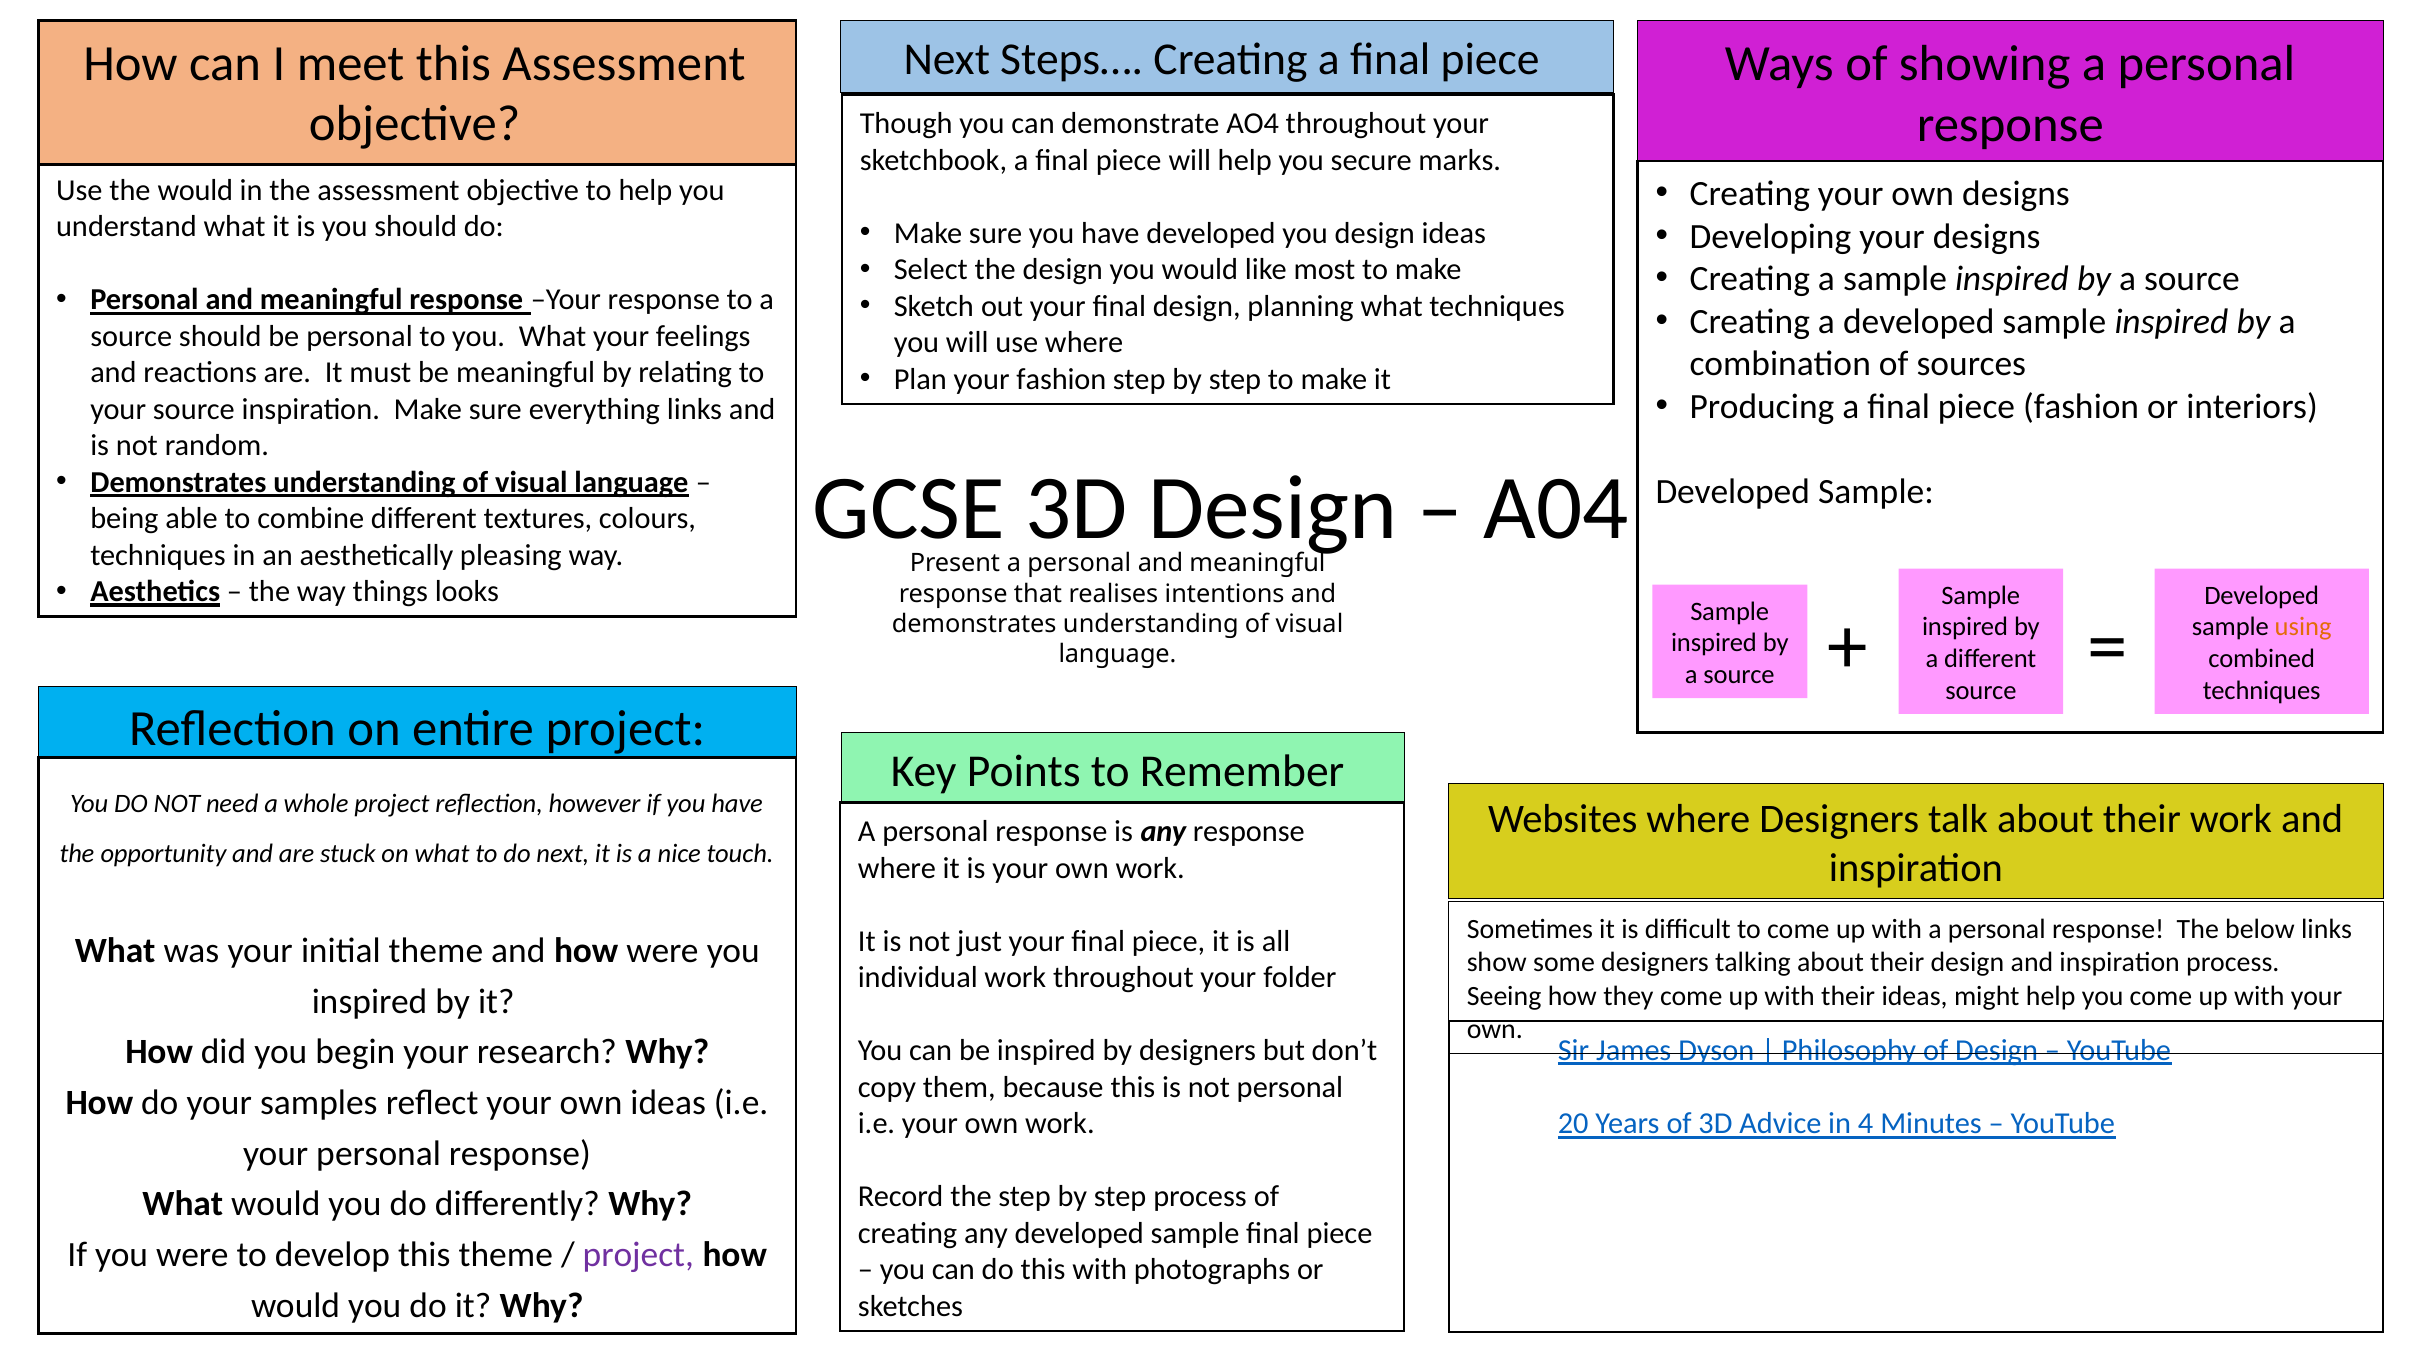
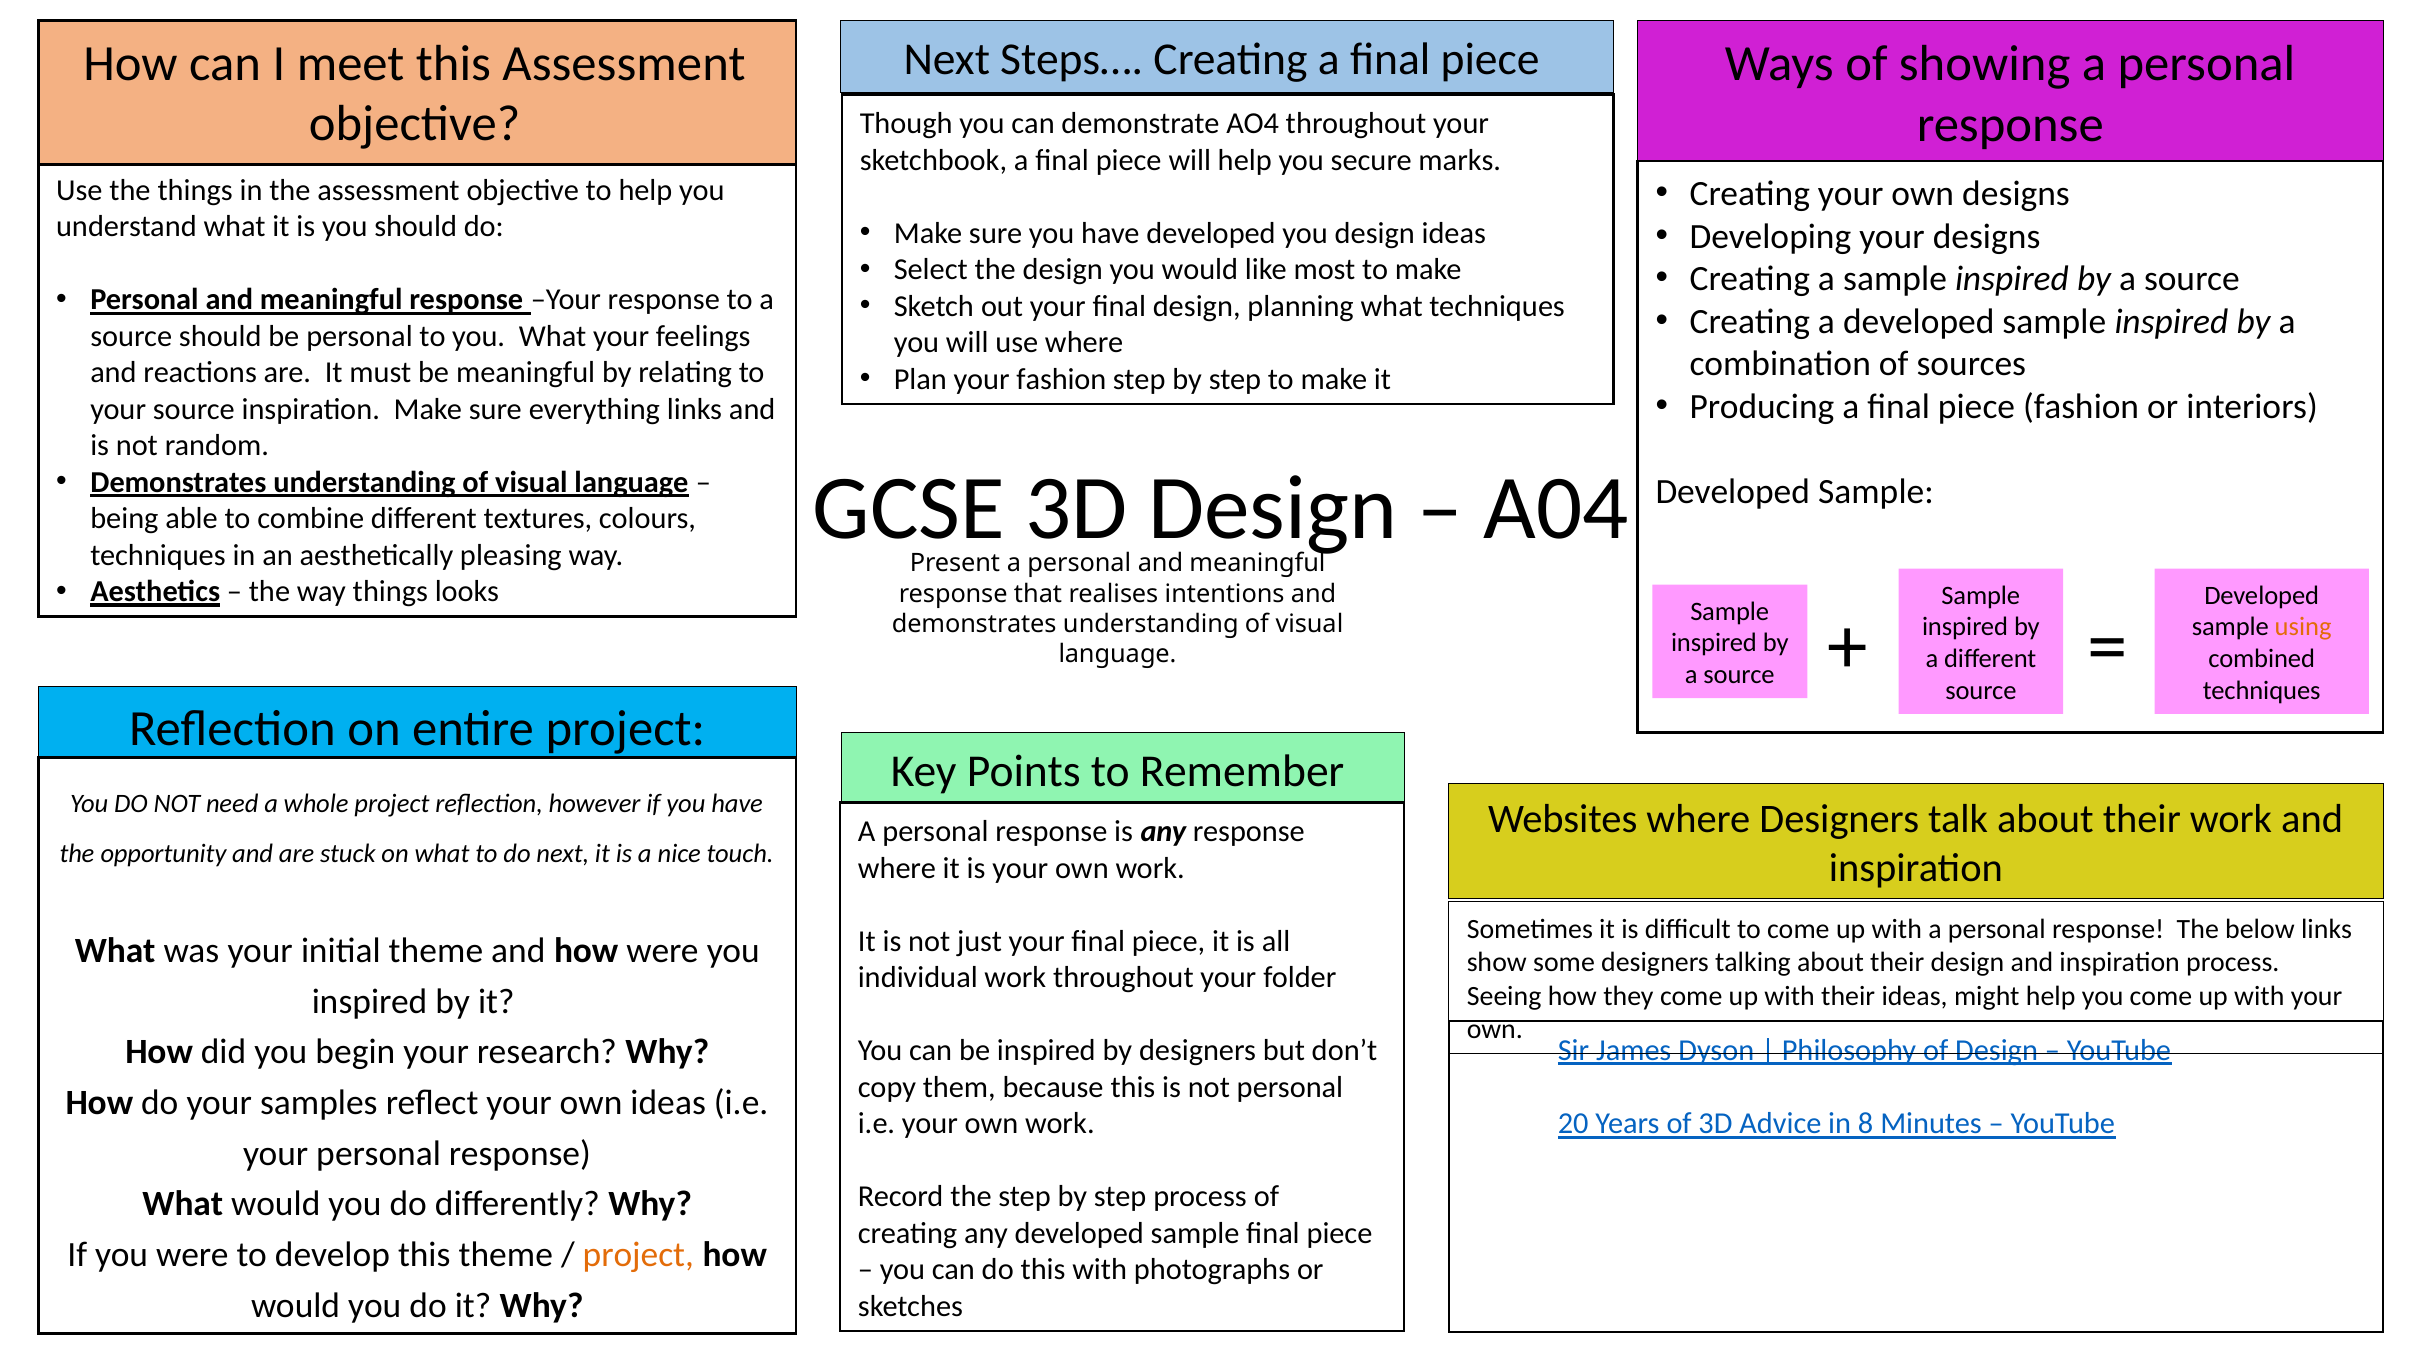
the would: would -> things (195, 190)
4: 4 -> 8 (1866, 1123)
project colour: purple -> orange (638, 1254)
